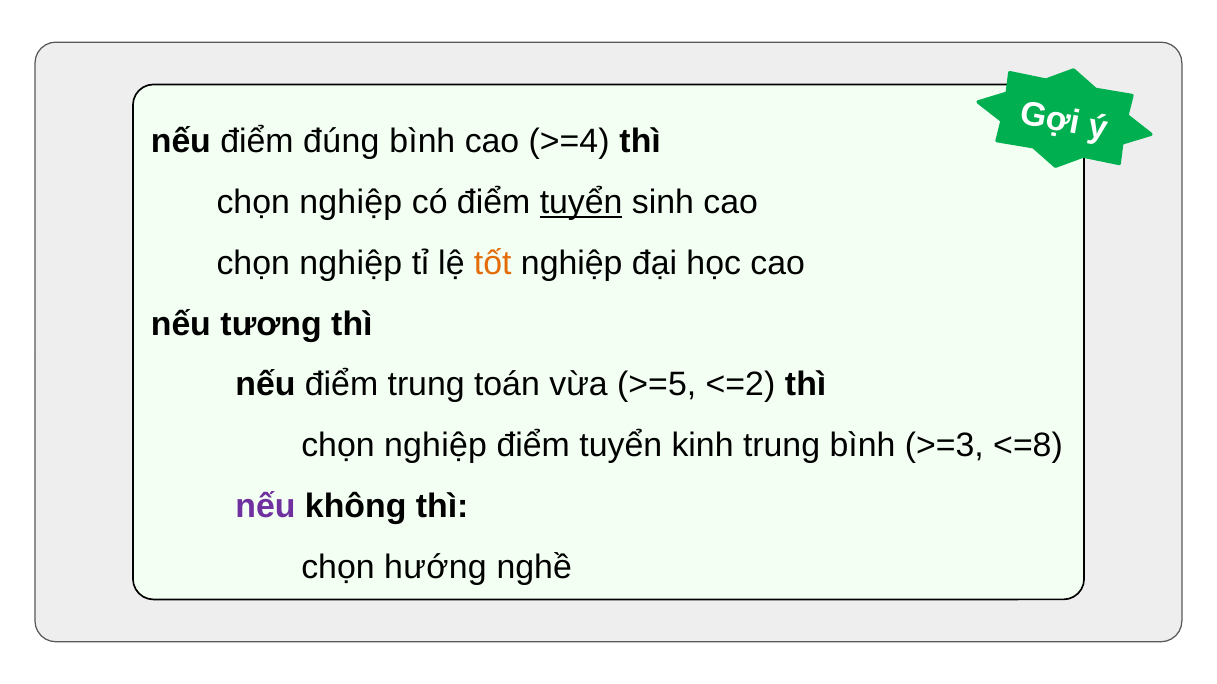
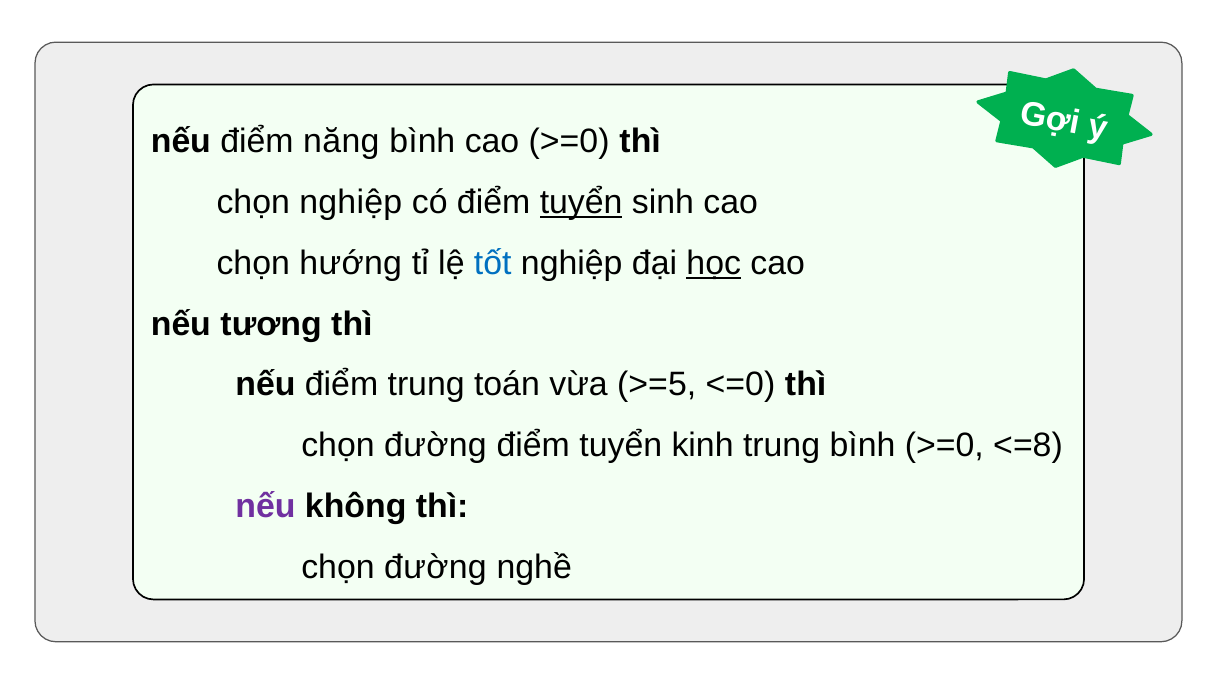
đúng: đúng -> năng (341, 142)
cao >=4: >=4 -> >=0 (569, 142)
nghiệp: nghiệp -> hướng (351, 263)
tốt colour: orange -> blue (493, 263)
học underline: none -> present (714, 263)
<=2: <=2 -> <=0 (740, 385)
nghiệp: nghiệp -> đường (435, 446)
bình >=3: >=3 -> >=0 (944, 446)
hướng: hướng -> đường (435, 568)
